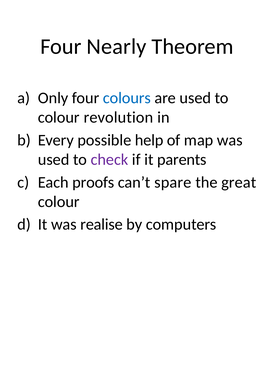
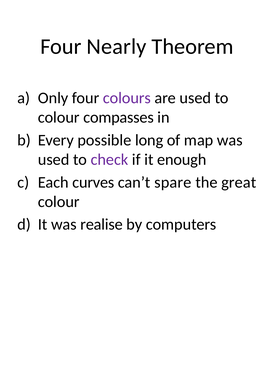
colours colour: blue -> purple (127, 98)
revolution: revolution -> compasses (119, 117)
help: help -> long (149, 140)
parents: parents -> enough (182, 160)
proofs: proofs -> curves (93, 182)
